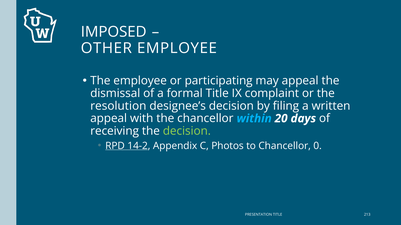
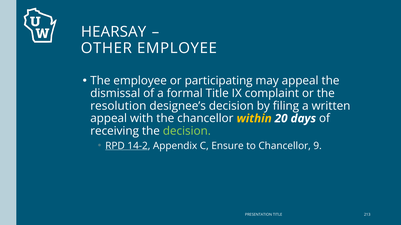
IMPOSED: IMPOSED -> HEARSAY (114, 32)
within colour: light blue -> yellow (254, 119)
Photos: Photos -> Ensure (227, 146)
0: 0 -> 9 (318, 146)
